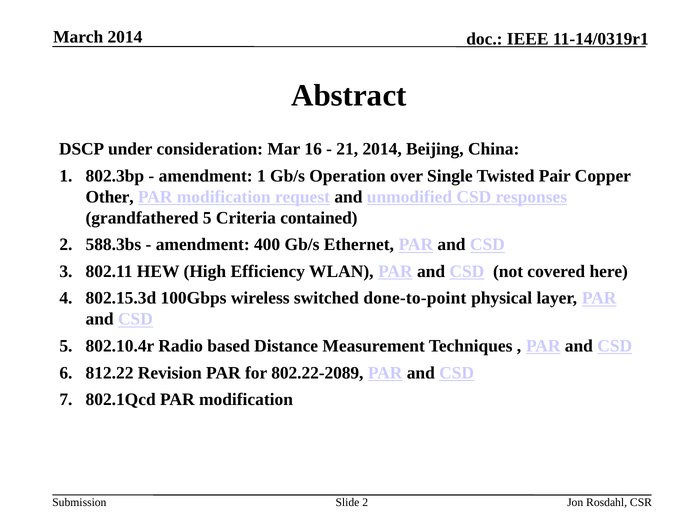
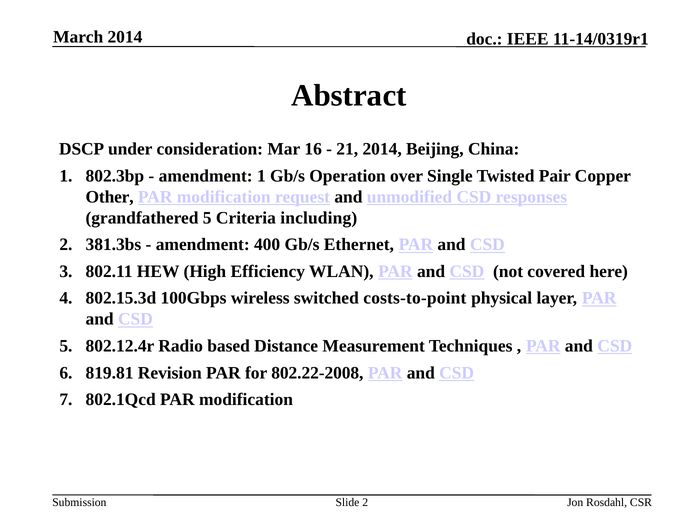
contained: contained -> including (319, 218)
588.3bs: 588.3bs -> 381.3bs (113, 244)
done-to-point: done-to-point -> costs-to-point (415, 298)
802.10.4r: 802.10.4r -> 802.12.4r (120, 346)
812.22: 812.22 -> 819.81 (110, 372)
802.22-2089: 802.22-2089 -> 802.22-2008 (317, 372)
